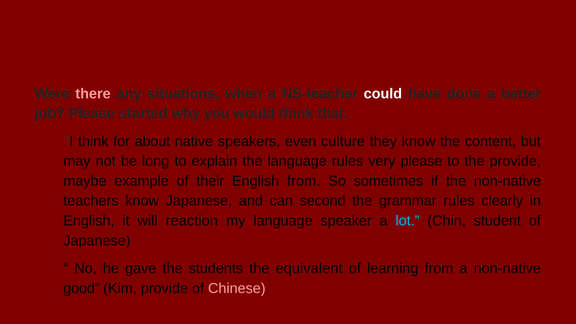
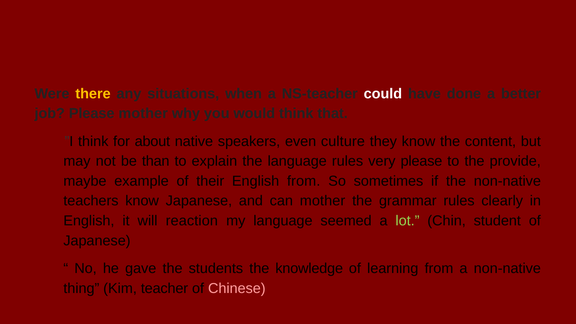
there colour: pink -> yellow (93, 94)
Please started: started -> mother (143, 113)
long: long -> than (156, 161)
can second: second -> mother (323, 201)
speaker: speaker -> seemed (346, 221)
lot colour: light blue -> light green (407, 221)
equivalent: equivalent -> knowledge (309, 268)
good: good -> thing (81, 288)
Kim provide: provide -> teacher (164, 288)
